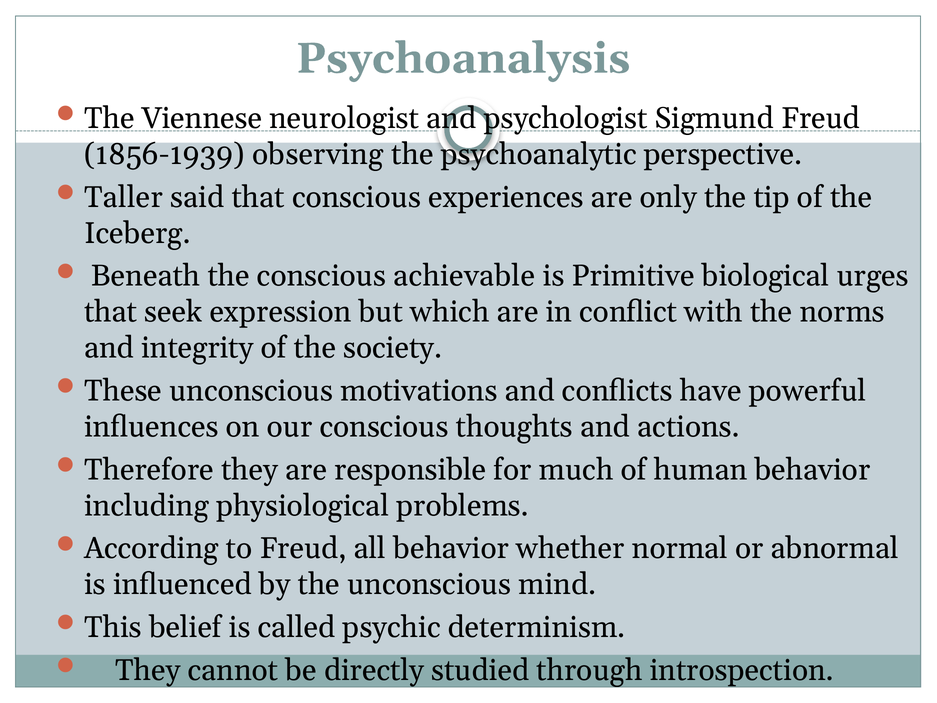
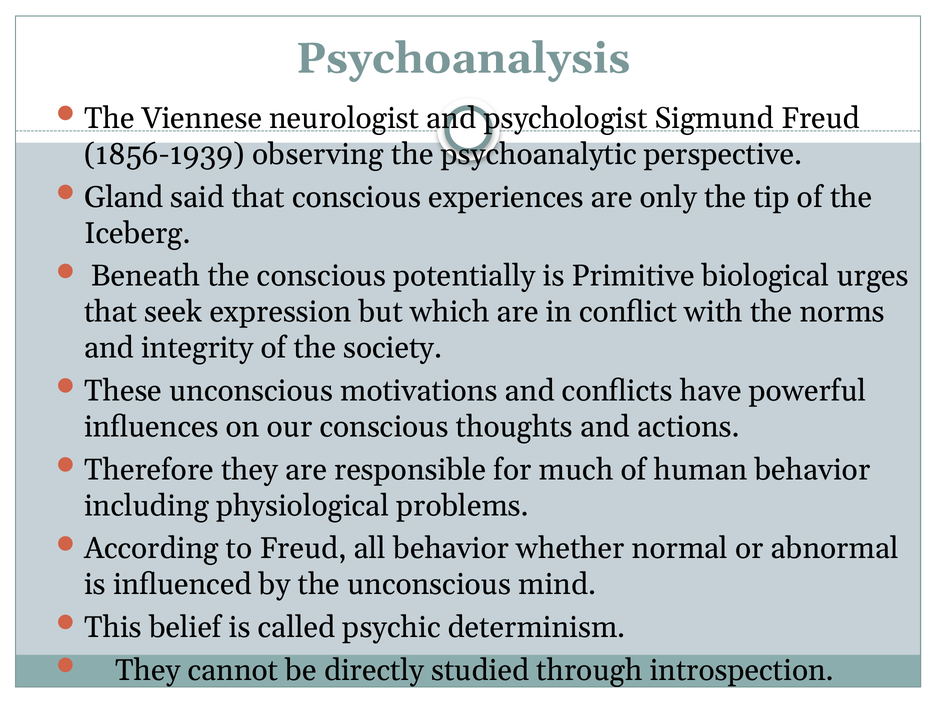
Taller: Taller -> Gland (124, 197)
achievable: achievable -> potentially (464, 276)
